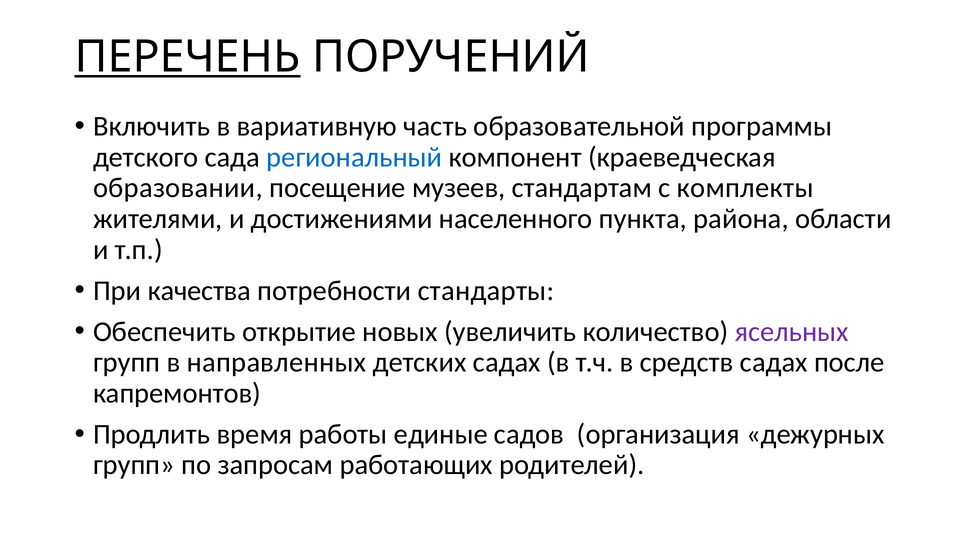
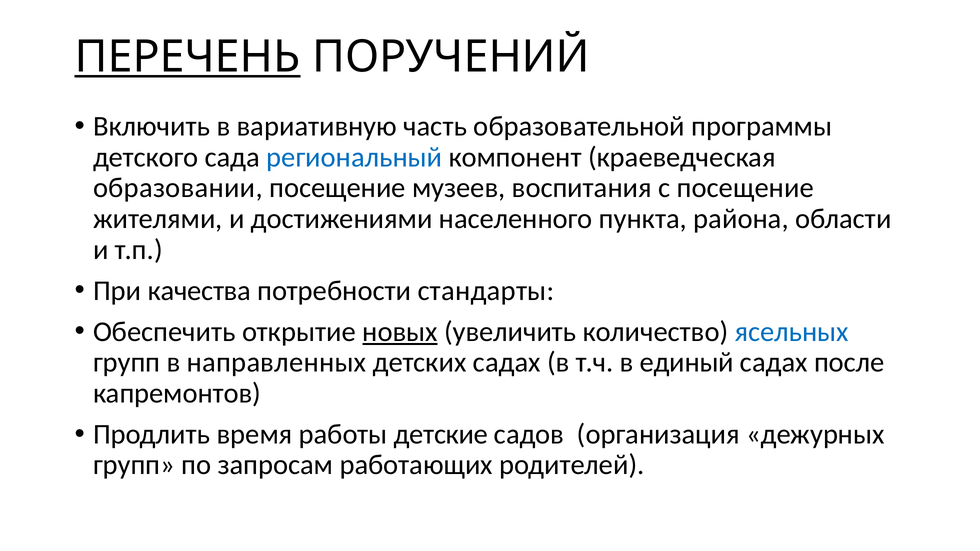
стандартам: стандартам -> воспитания (582, 188)
с комплекты: комплекты -> посещение (745, 188)
новых underline: none -> present (400, 332)
ясельных colour: purple -> blue (792, 332)
средств: средств -> единый (687, 363)
единые: единые -> детские (441, 434)
